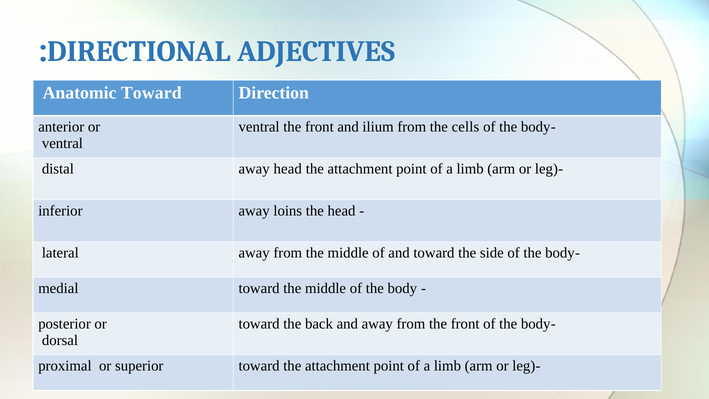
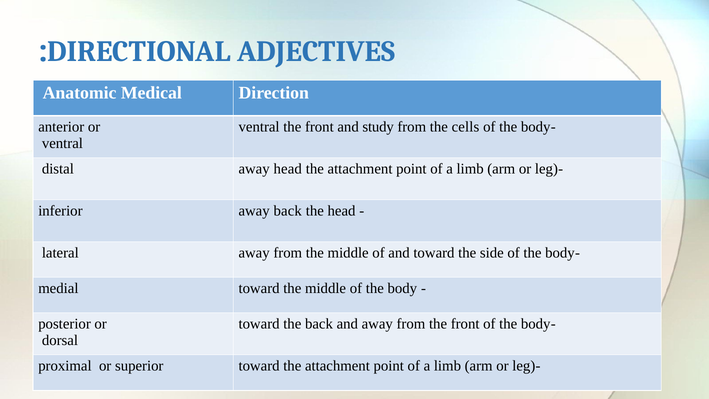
Anatomic Toward: Toward -> Medical (151, 93)
ilium: ilium -> study (378, 127)
away loins: loins -> back (288, 211)
